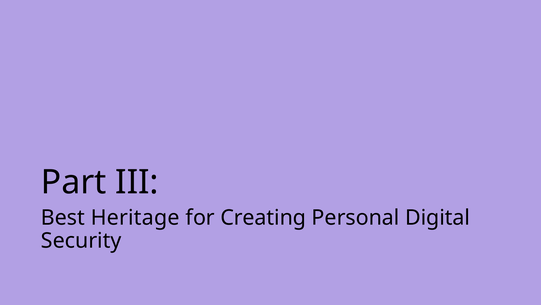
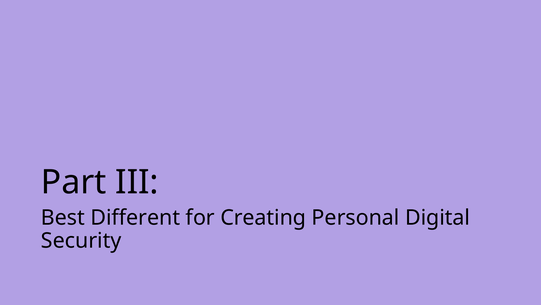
Heritage: Heritage -> Different (135, 217)
